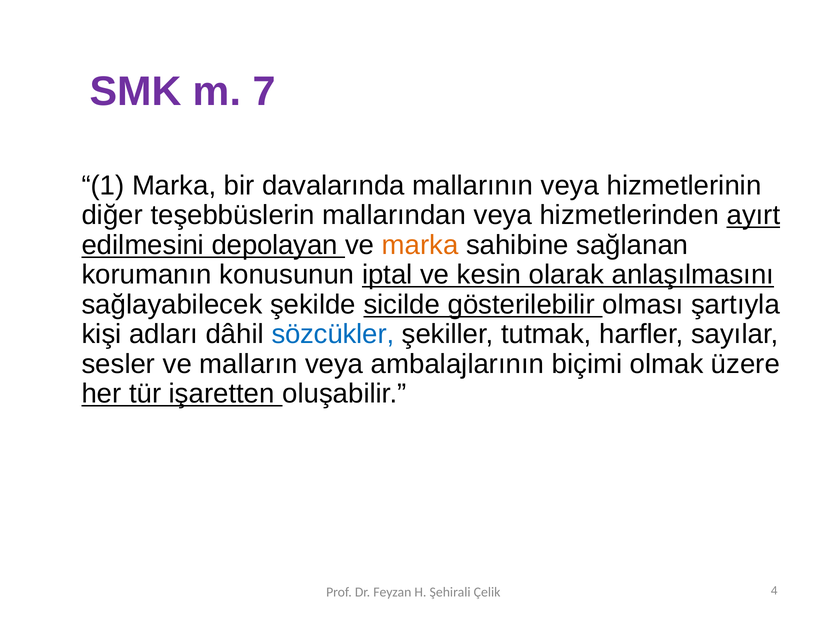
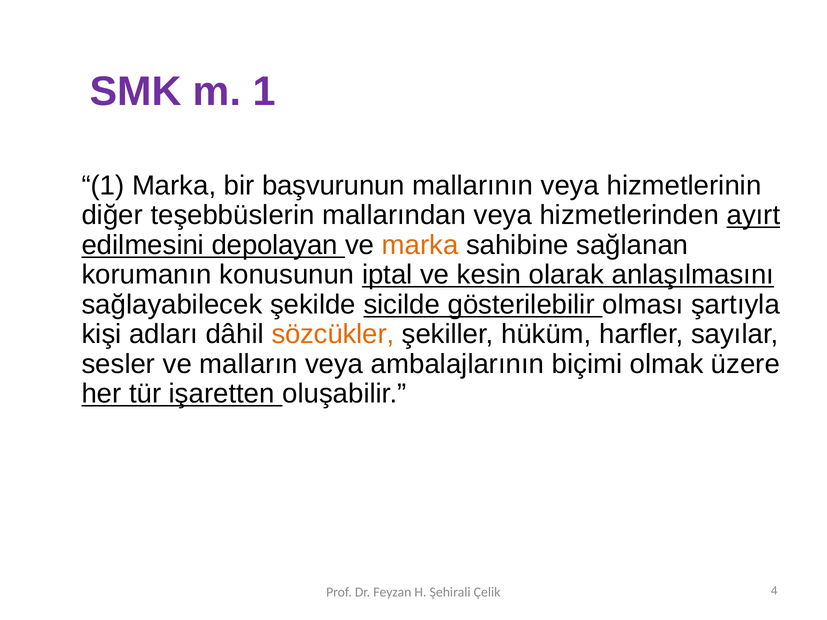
m 7: 7 -> 1 (264, 92)
davalarında: davalarında -> başvurunun (333, 186)
sözcükler colour: blue -> orange (333, 334)
tutmak: tutmak -> hüküm (546, 334)
